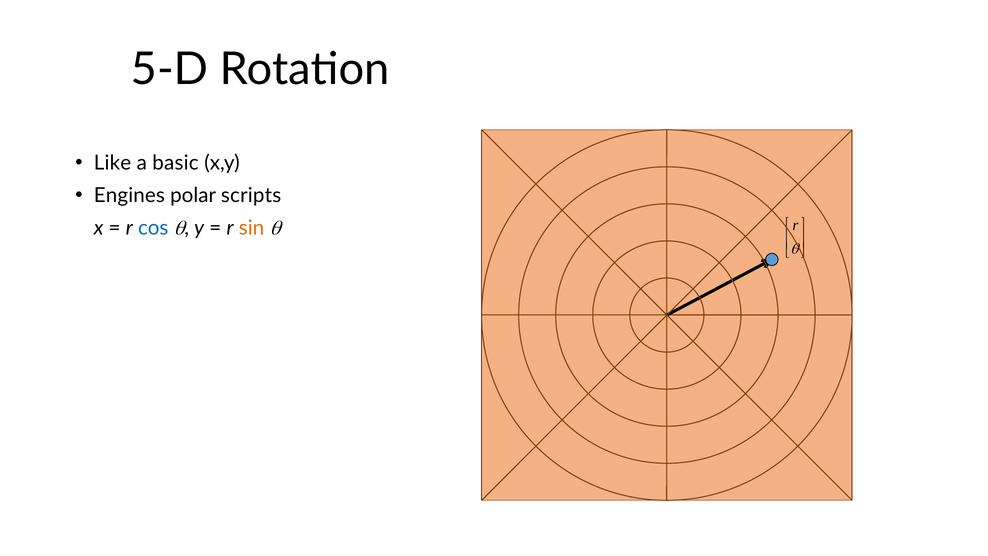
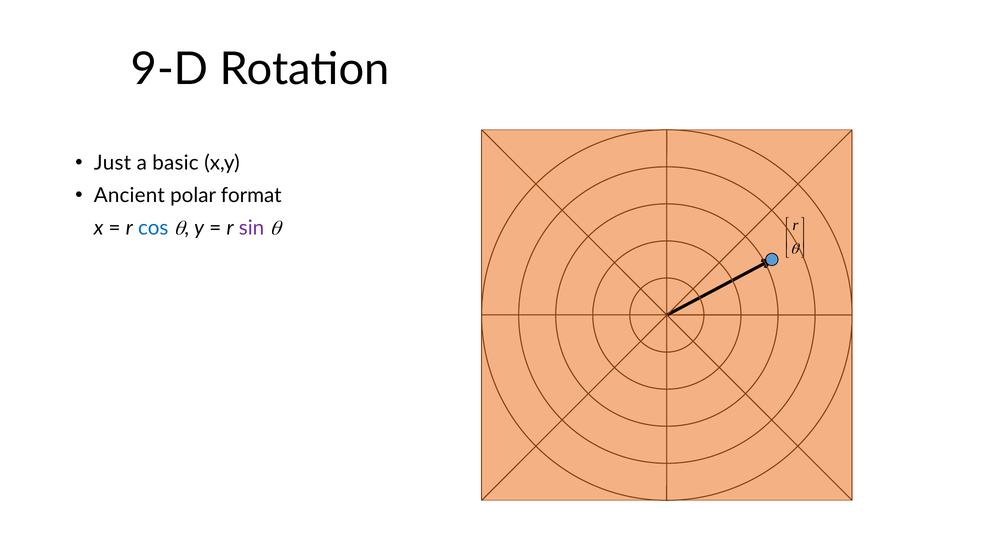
5-D: 5-D -> 9-D (170, 69)
Like: Like -> Just (112, 163)
Engines: Engines -> Ancient (129, 195)
scripts: scripts -> format (251, 195)
sin colour: orange -> purple (252, 228)
